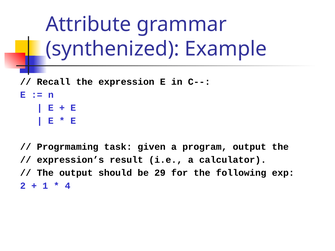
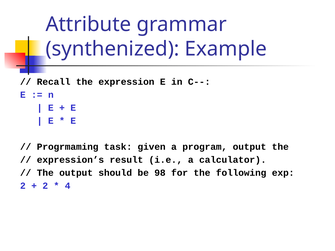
29: 29 -> 98 (160, 173)
1: 1 -> 2 (45, 186)
